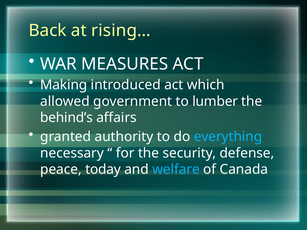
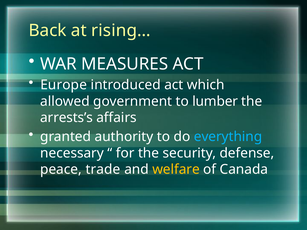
Making: Making -> Europe (64, 85)
behind’s: behind’s -> arrests’s (67, 118)
today: today -> trade (103, 170)
welfare colour: light blue -> yellow (176, 170)
